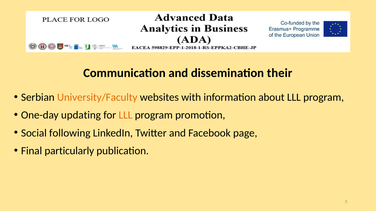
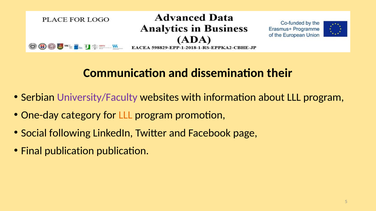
University/Faculty colour: orange -> purple (97, 98)
updating: updating -> category (81, 115)
Final particularly: particularly -> publication (69, 151)
